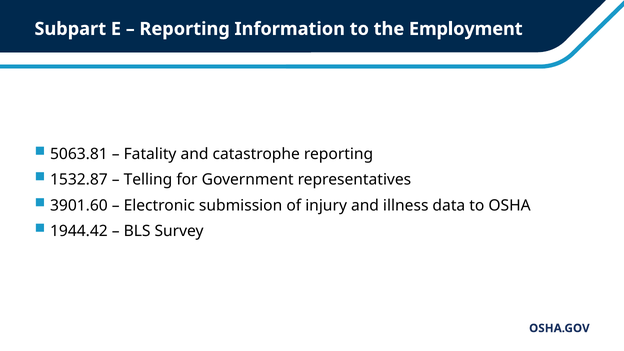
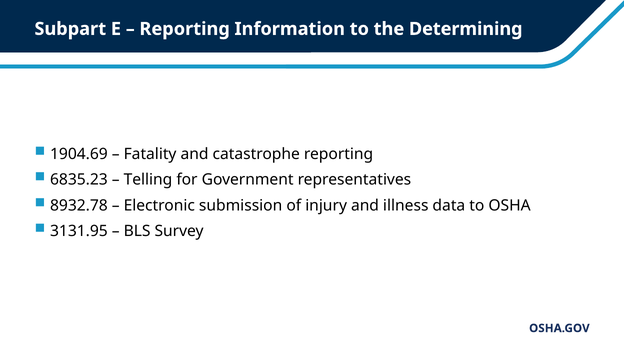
Employment: Employment -> Determining (466, 29)
5063.81: 5063.81 -> 1904.69 (79, 154)
1532.87: 1532.87 -> 6835.23 (79, 180)
3901.60: 3901.60 -> 8932.78 (79, 205)
1944.42: 1944.42 -> 3131.95 (79, 231)
